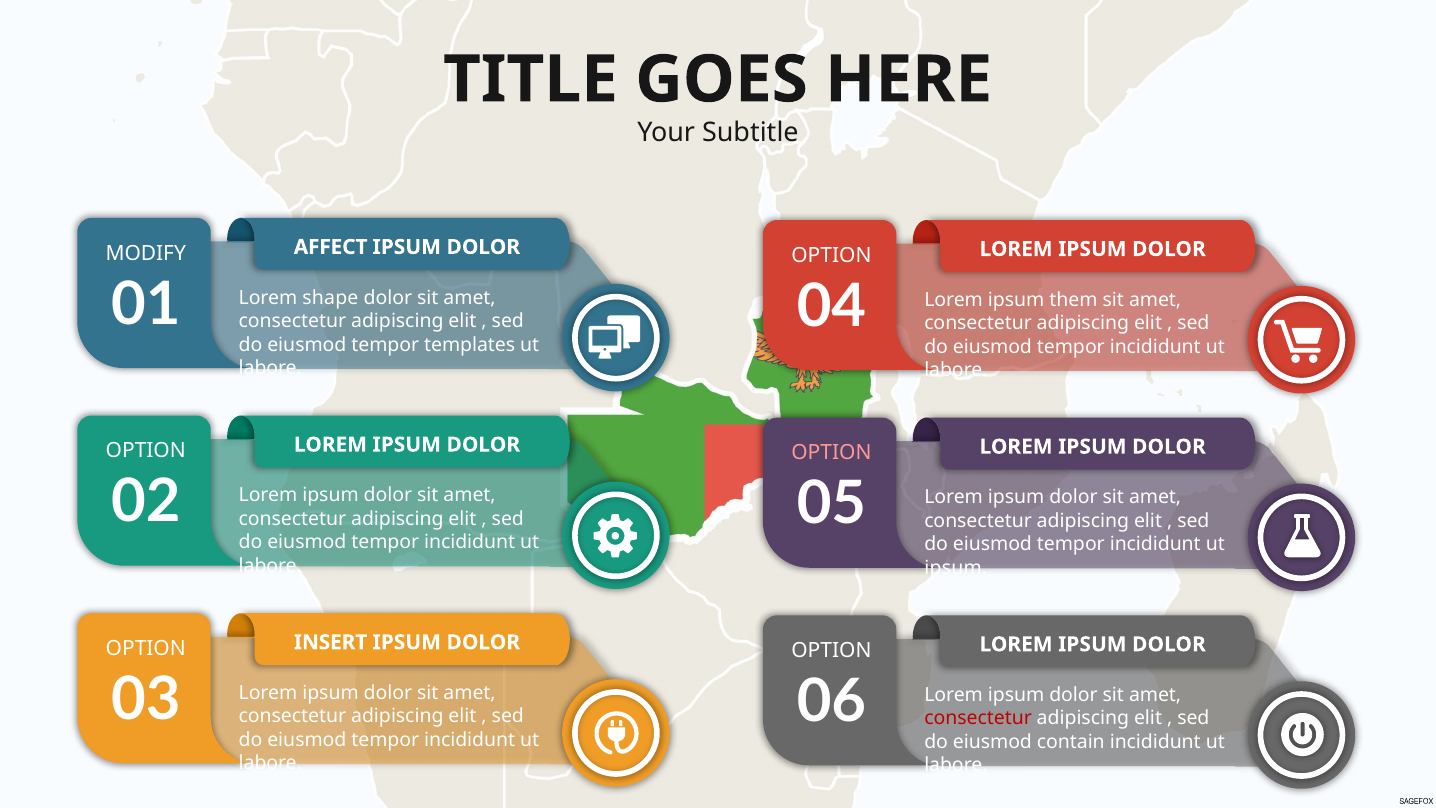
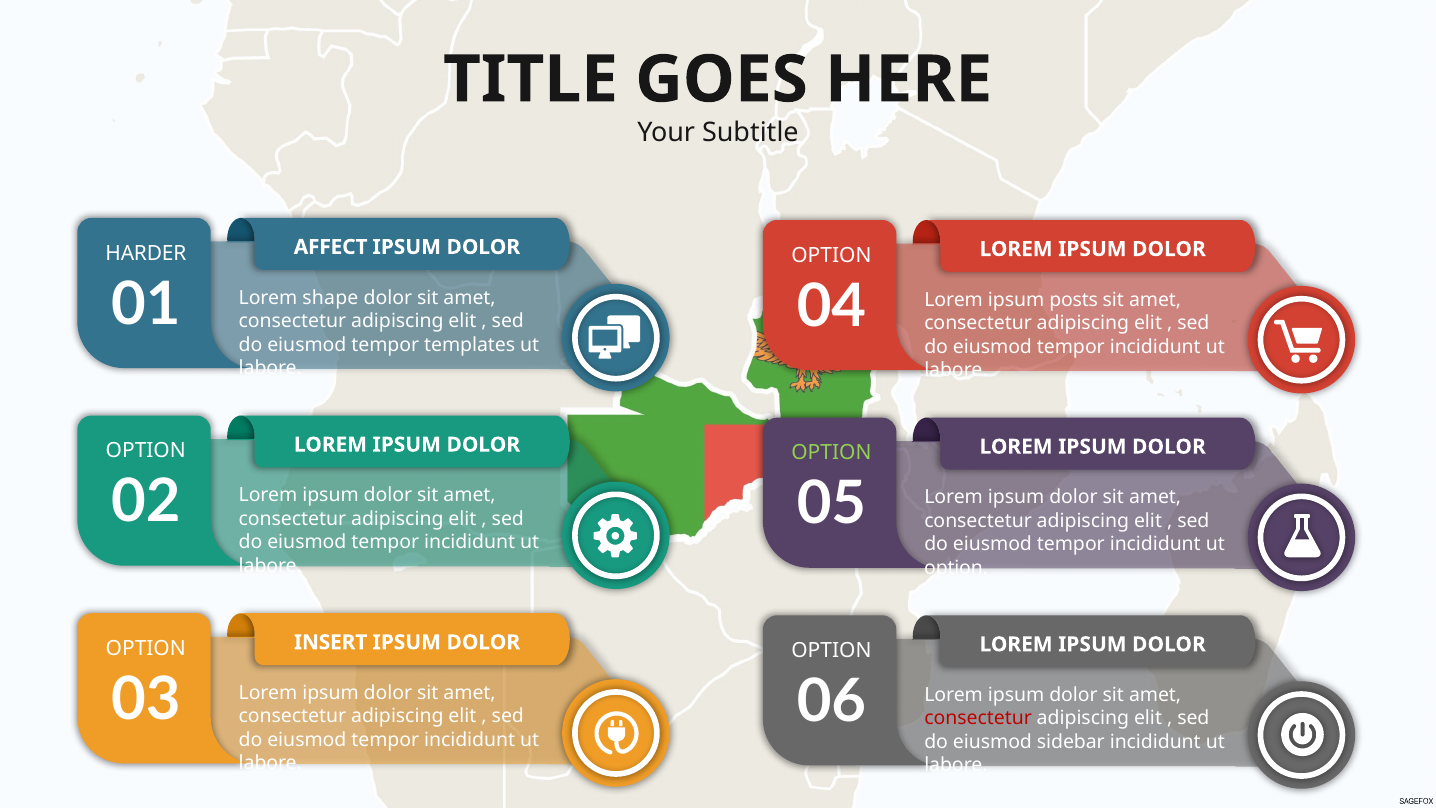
MODIFY: MODIFY -> HARDER (146, 253)
them: them -> posts (1074, 300)
OPTION colour: pink -> light green (831, 453)
ipsum: ipsum -> option (956, 567)
contain: contain -> sidebar (1071, 742)
